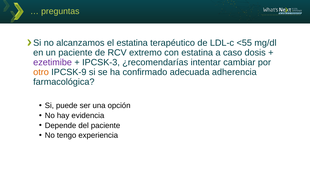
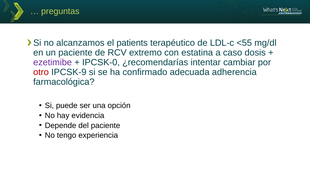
el estatina: estatina -> patients (132, 43)
IPCSK-3: IPCSK-3 -> IPCSK-0 (101, 63)
otro colour: orange -> red (41, 72)
